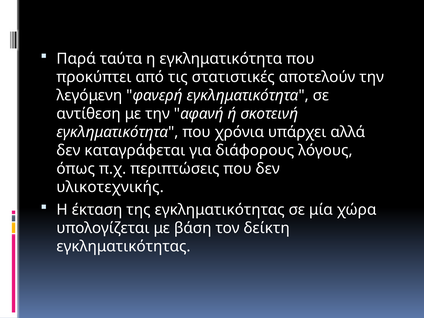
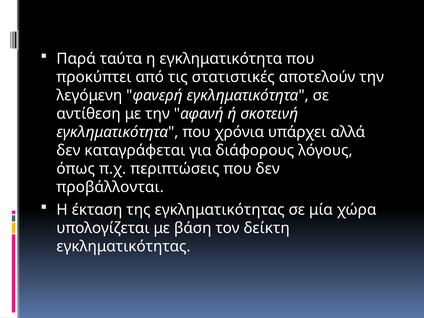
υλικοτεχνικής: υλικοτεχνικής -> προβάλλονται (110, 187)
